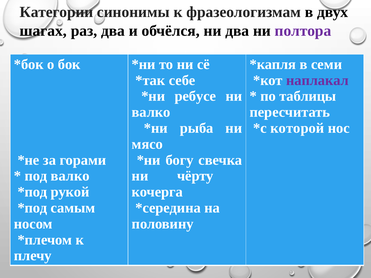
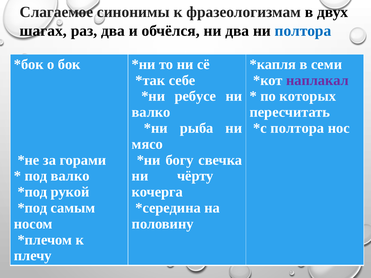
Категории: Категории -> Слагаемое (56, 12)
полтора colour: purple -> blue (303, 31)
таблицы: таблицы -> которых (308, 96)
которой: которой -> полтора (297, 128)
